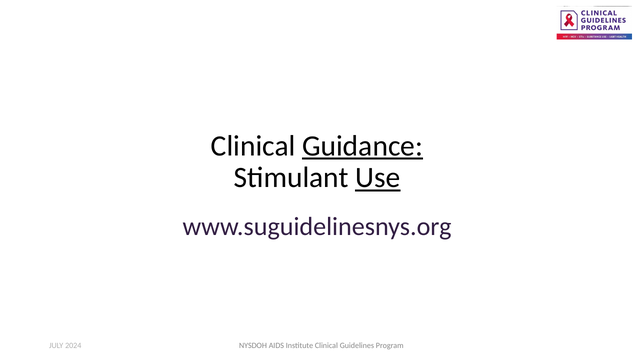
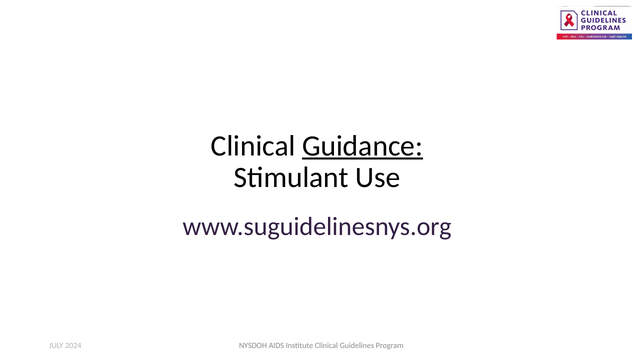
Use underline: present -> none (378, 178)
